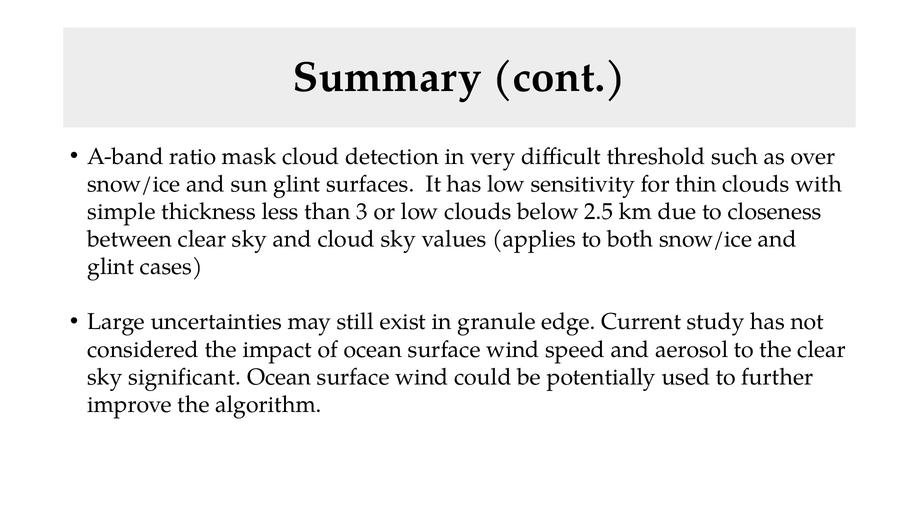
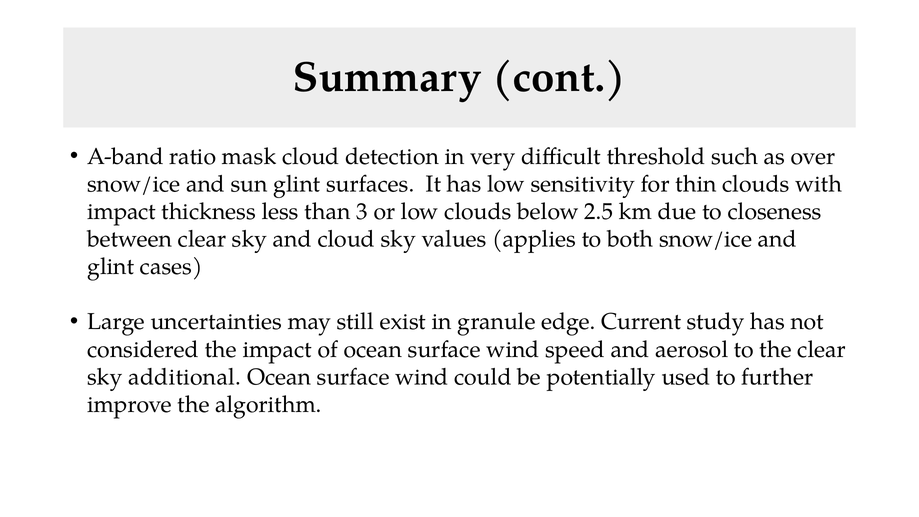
simple: simple -> impact (122, 212)
significant: significant -> additional (185, 377)
